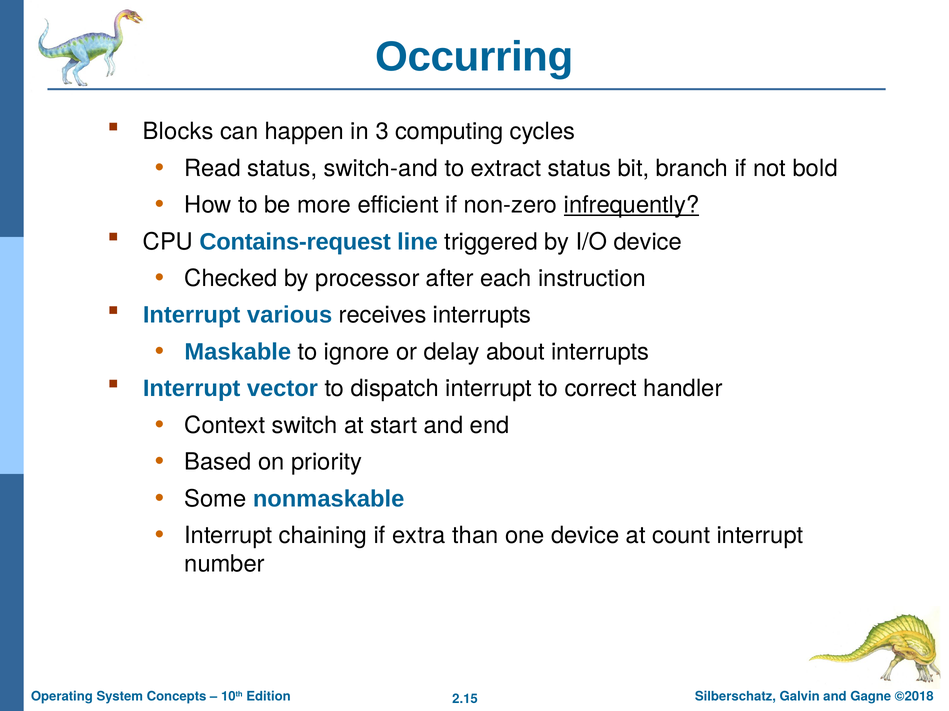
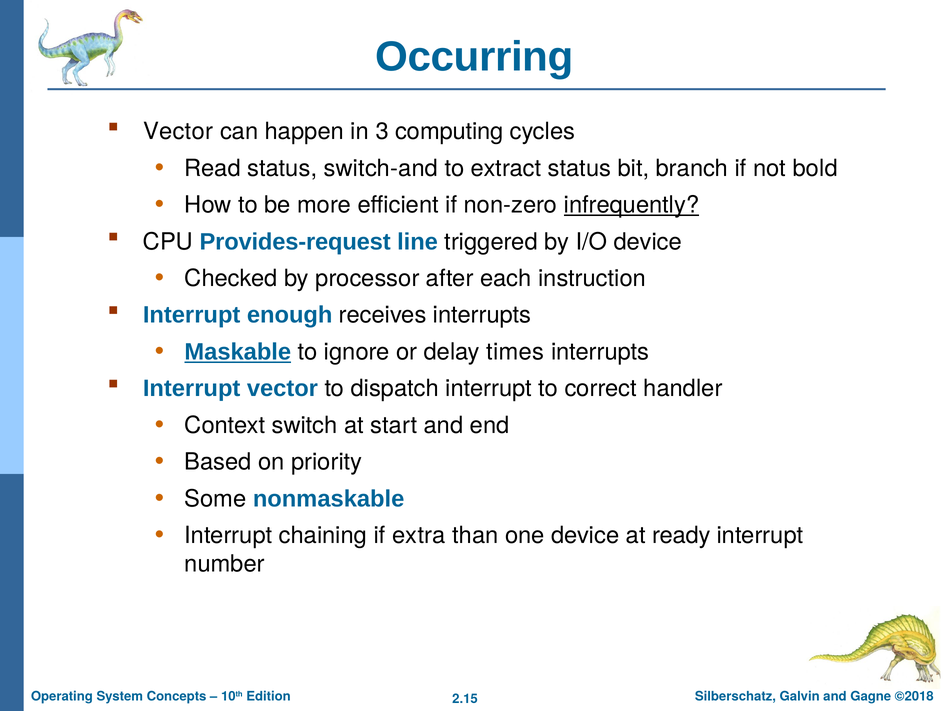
Blocks: Blocks -> Vector (178, 132)
Contains-request: Contains-request -> Provides-request (295, 242)
various: various -> enough (290, 316)
Maskable underline: none -> present (238, 352)
about: about -> times (515, 352)
count: count -> ready (681, 536)
